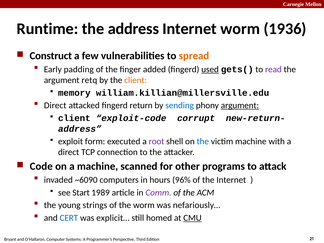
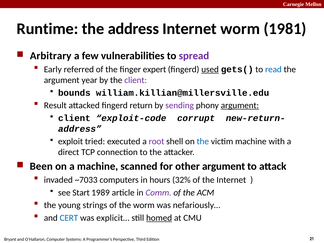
1936: 1936 -> 1981 (285, 29)
Construct: Construct -> Arbitrary (51, 56)
spread colour: orange -> purple (194, 56)
padding: padding -> referred (79, 69)
added: added -> expert (154, 69)
read colour: purple -> blue (273, 69)
retq: retq -> year (89, 80)
client colour: orange -> purple (136, 80)
memory: memory -> bounds (74, 93)
Direct: Direct -> Result (55, 105)
sending colour: blue -> purple (180, 105)
form: form -> tried (95, 141)
Code: Code -> Been (41, 166)
other programs: programs -> argument (224, 166)
~6090: ~6090 -> ~7033 (86, 180)
96%: 96% -> 32% (181, 180)
homed underline: none -> present (159, 218)
CMU underline: present -> none (193, 218)
